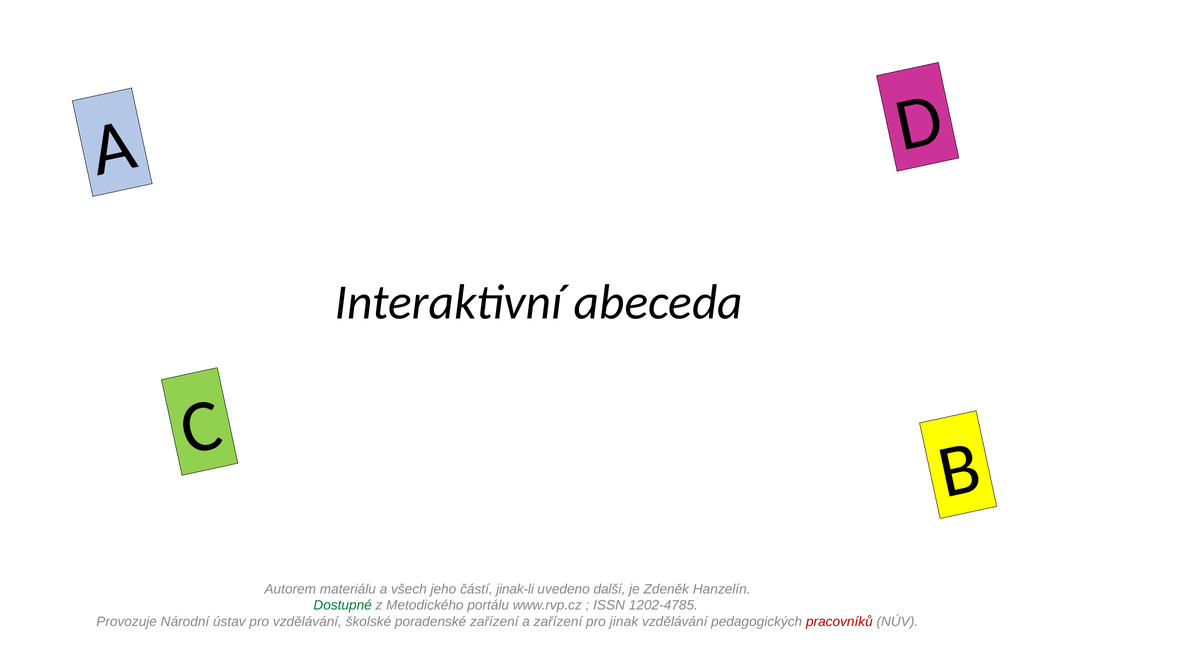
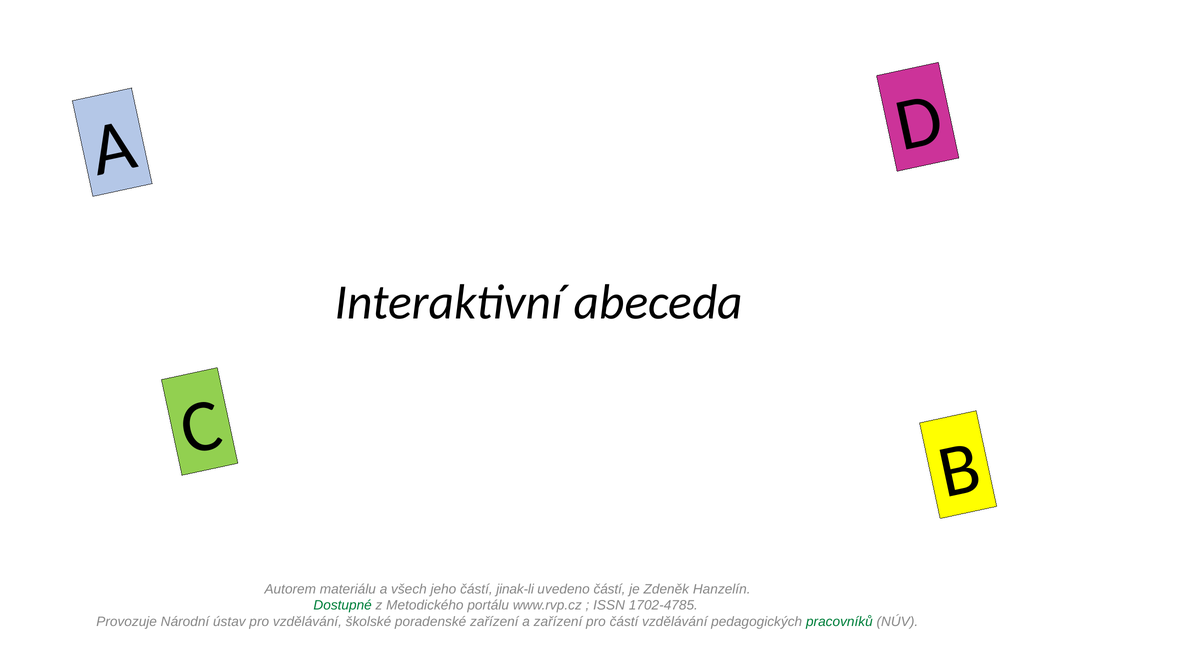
uvedeno další: další -> částí (610, 589)
1202-4785: 1202-4785 -> 1702-4785 (663, 606)
pro jinak: jinak -> částí (624, 622)
pracovníků colour: red -> green (839, 622)
